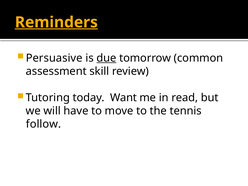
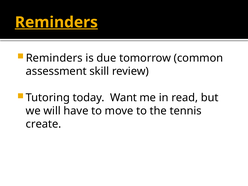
Persuasive: Persuasive -> Reminders (54, 58)
due underline: present -> none (106, 58)
follow: follow -> create (44, 124)
